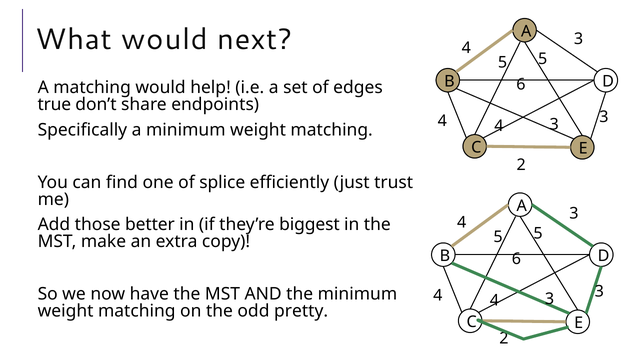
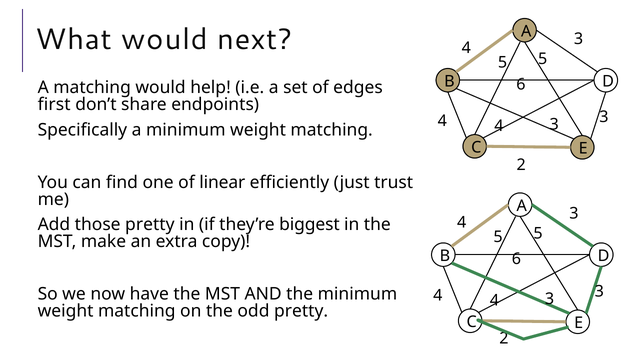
true: true -> first (54, 104)
splice: splice -> linear (222, 182)
those better: better -> pretty (150, 225)
